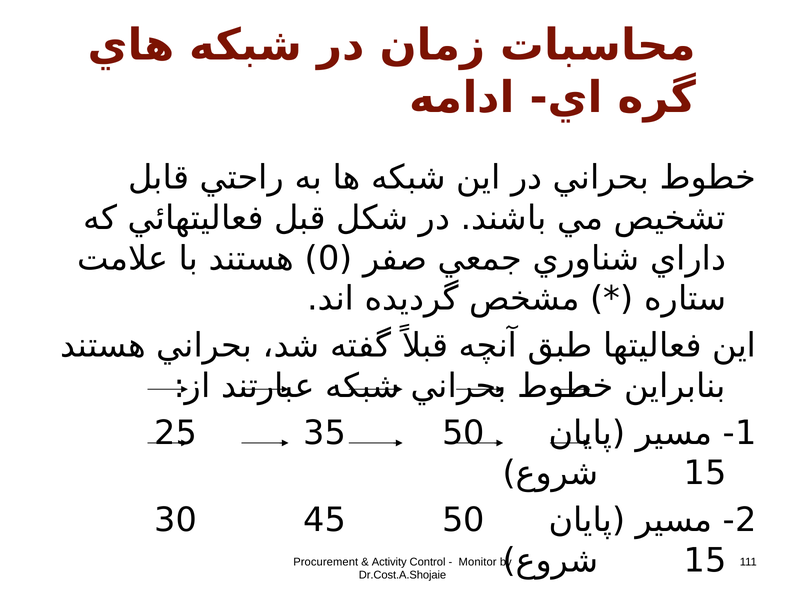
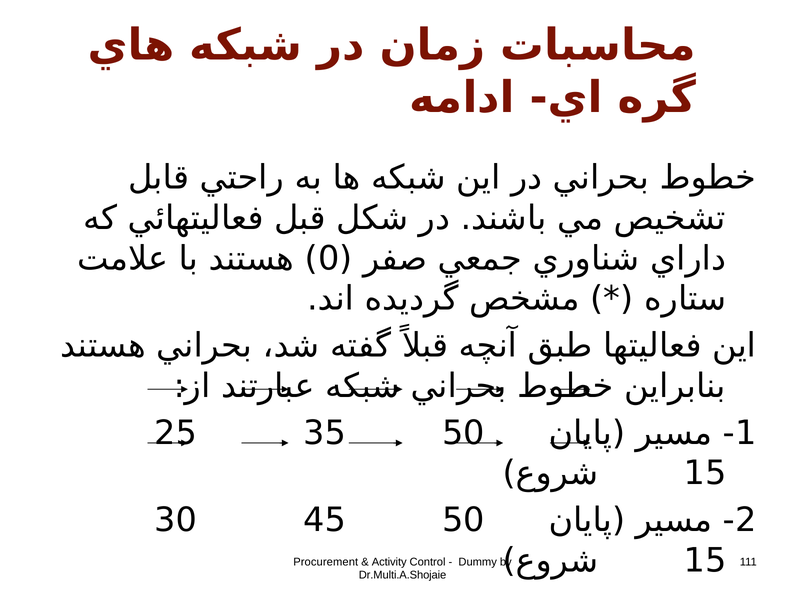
Monitor: Monitor -> Dummy (478, 562)
Dr.Cost.A.Shojaie: Dr.Cost.A.Shojaie -> Dr.Multi.A.Shojaie (403, 575)
